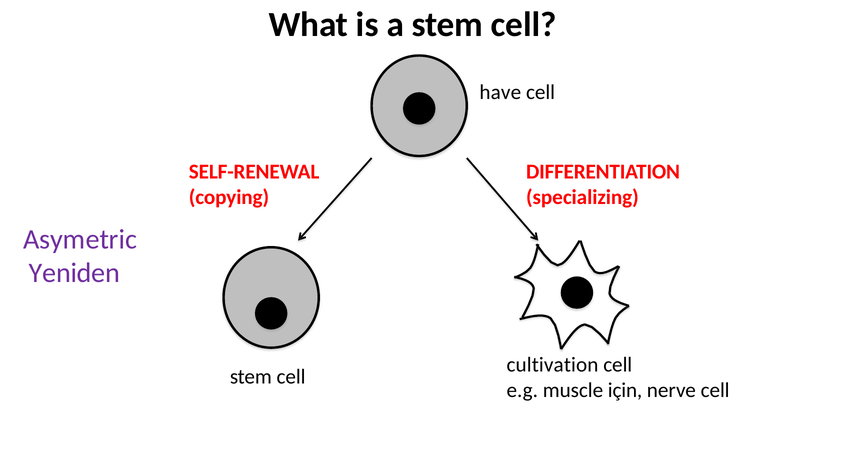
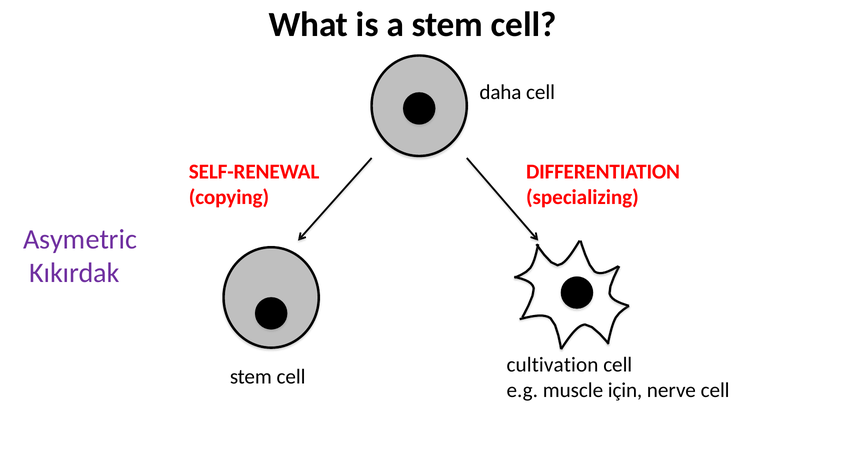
have: have -> daha (500, 92)
Yeniden: Yeniden -> Kıkırdak (74, 273)
